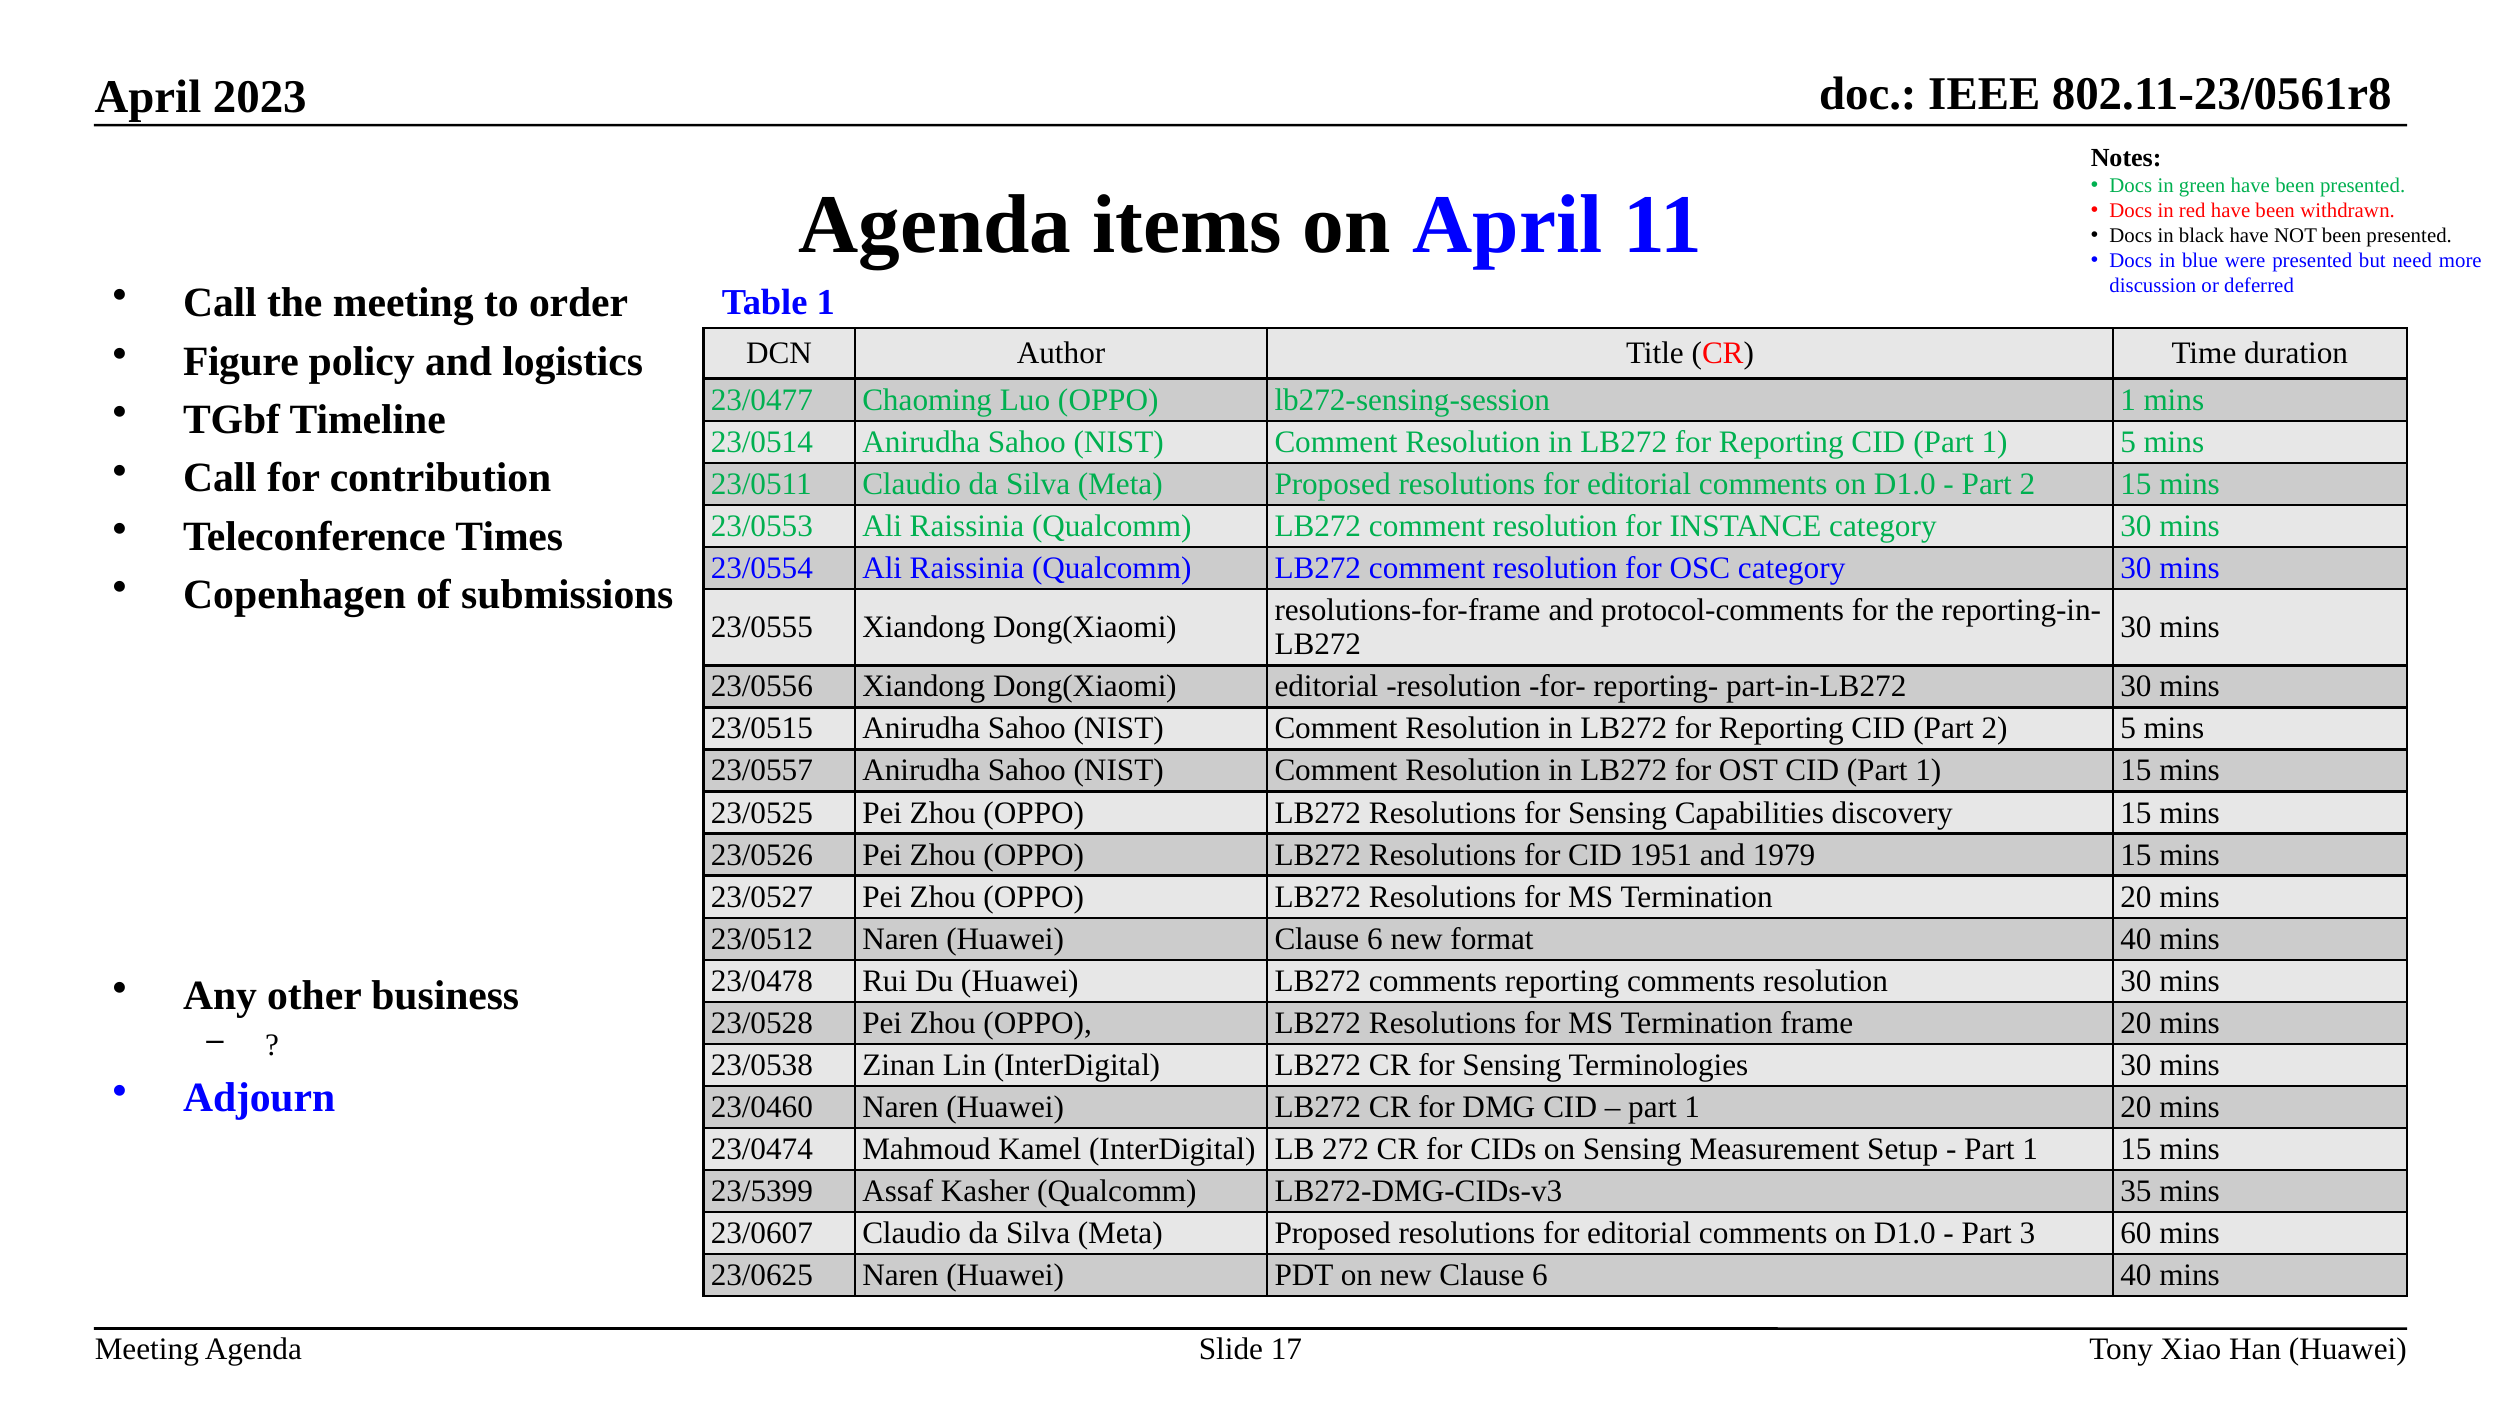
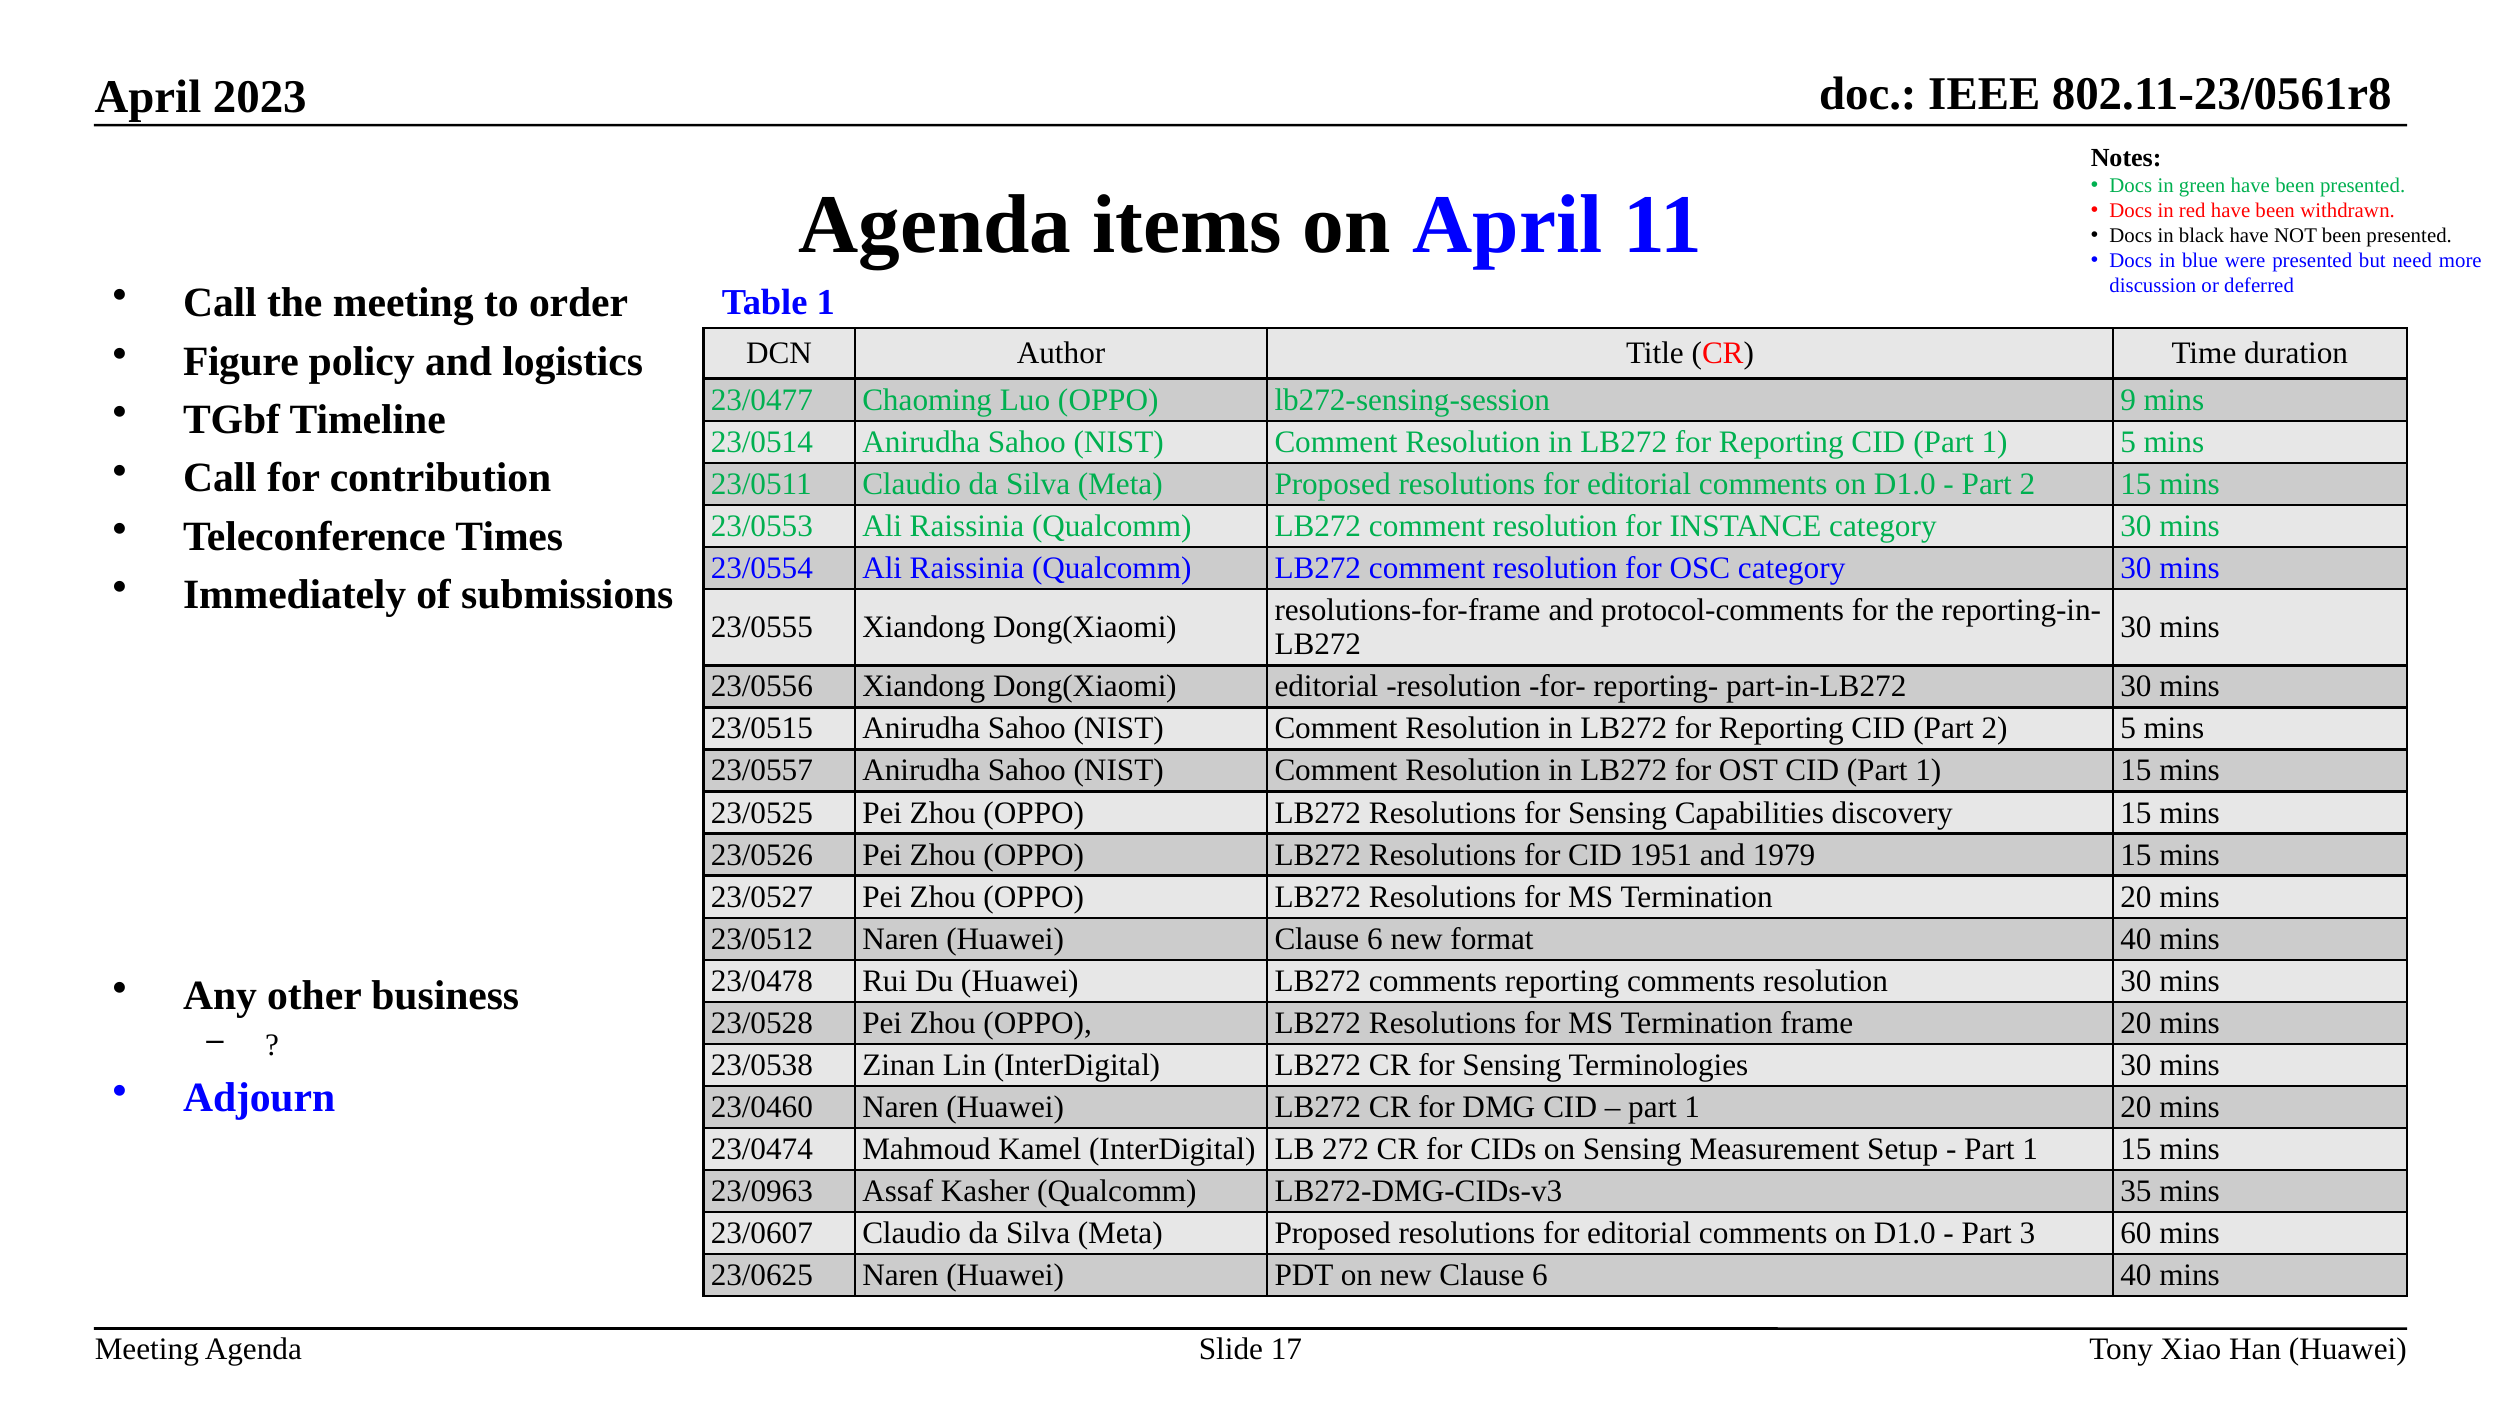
lb272-sensing-session 1: 1 -> 9 (2128, 400)
Copenhagen: Copenhagen -> Immediately (295, 595)
23/5399: 23/5399 -> 23/0963 (762, 1191)
